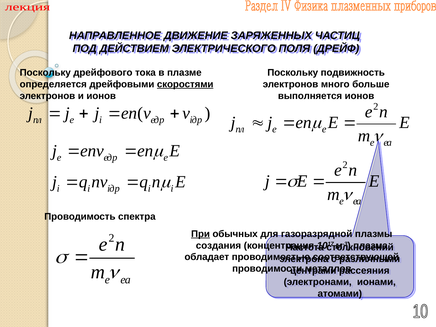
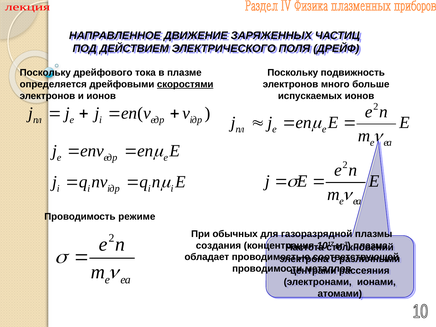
выполняется: выполняется -> испускаемых (310, 96)
спектра: спектра -> режиме (137, 217)
При underline: present -> none (200, 234)
